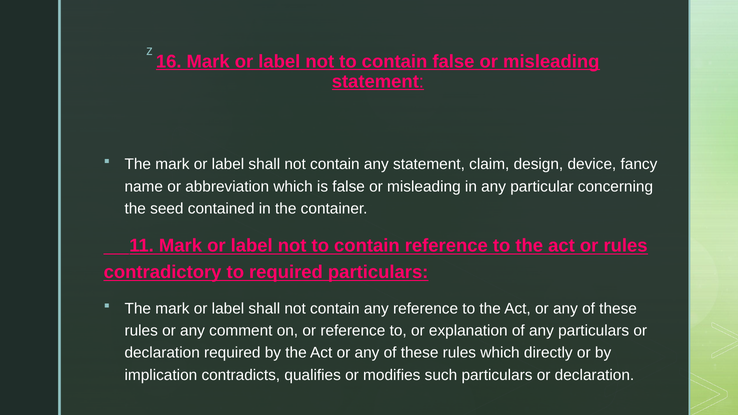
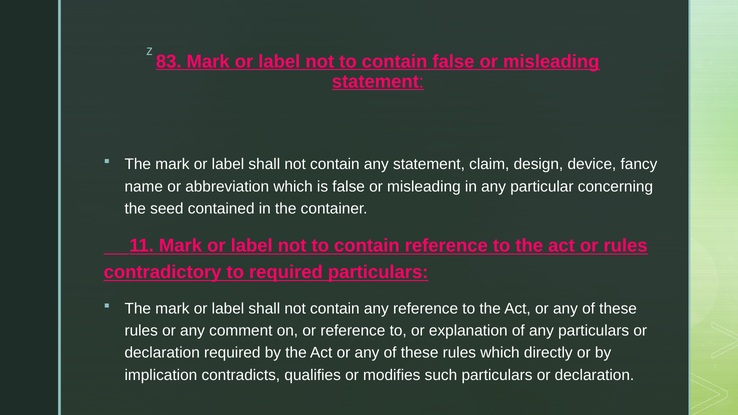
16: 16 -> 83 (169, 62)
